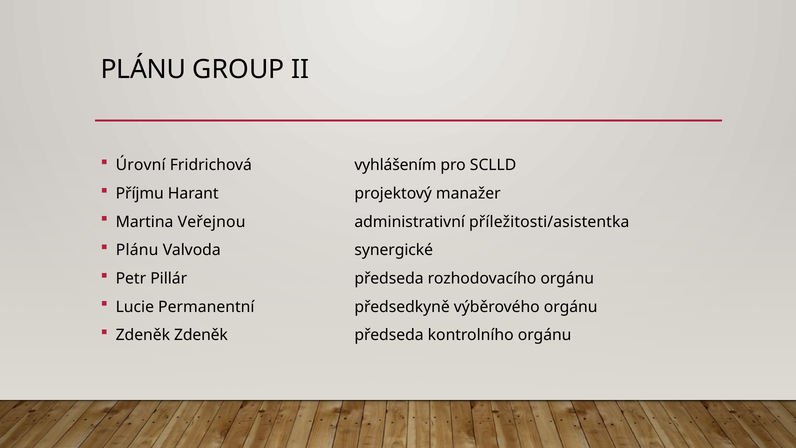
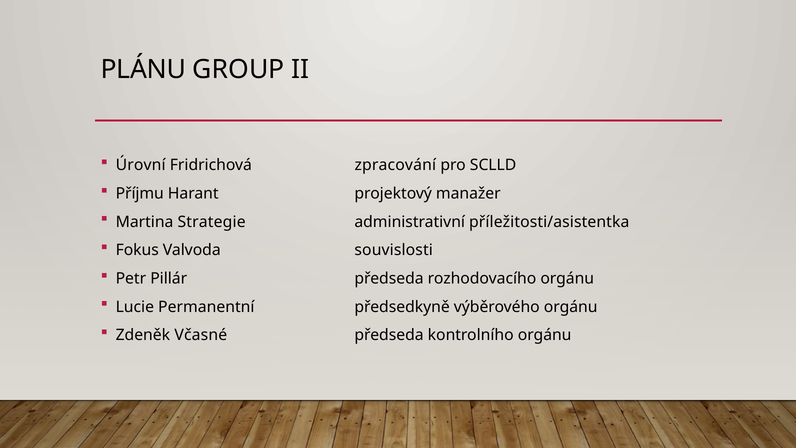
vyhlášením: vyhlášením -> zpracování (395, 165)
Veřejnou: Veřejnou -> Strategie (212, 222)
Plánu: Plánu -> Fokus (137, 250)
synergické: synergické -> souvislosti (394, 250)
Zdeněk Zdeněk: Zdeněk -> Včasné (201, 335)
